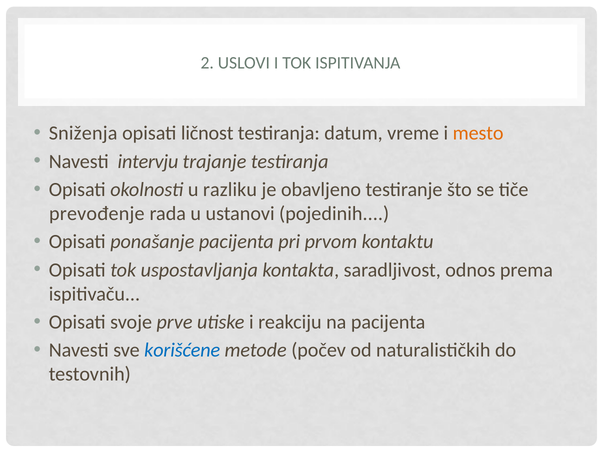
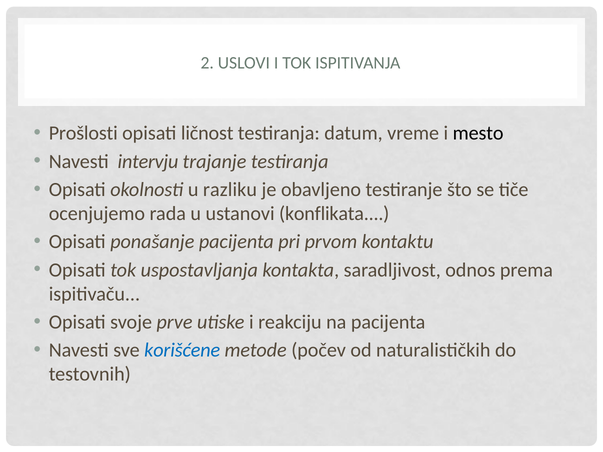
Sniženja: Sniženja -> Prošlosti (83, 133)
mesto colour: orange -> black (478, 133)
prevođenje: prevođenje -> ocenjujemo (97, 214)
pojedinih: pojedinih -> konflikata (334, 214)
